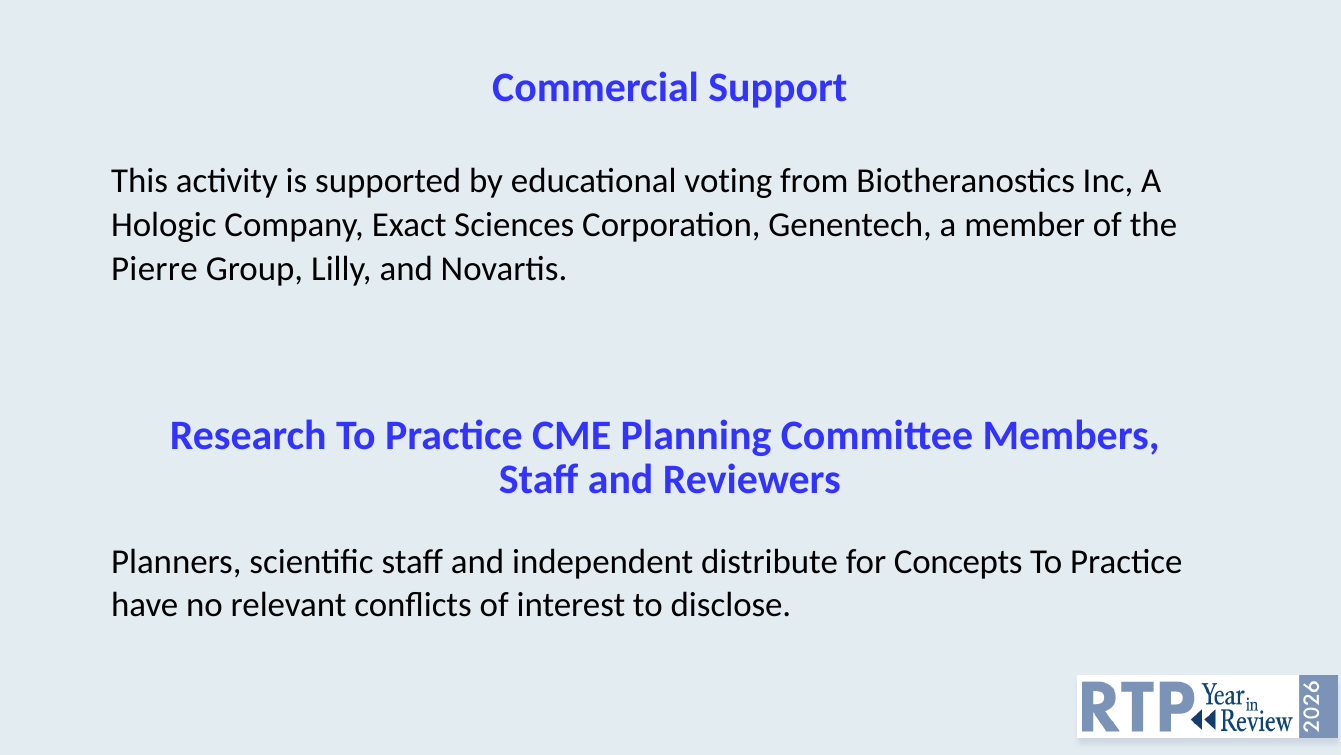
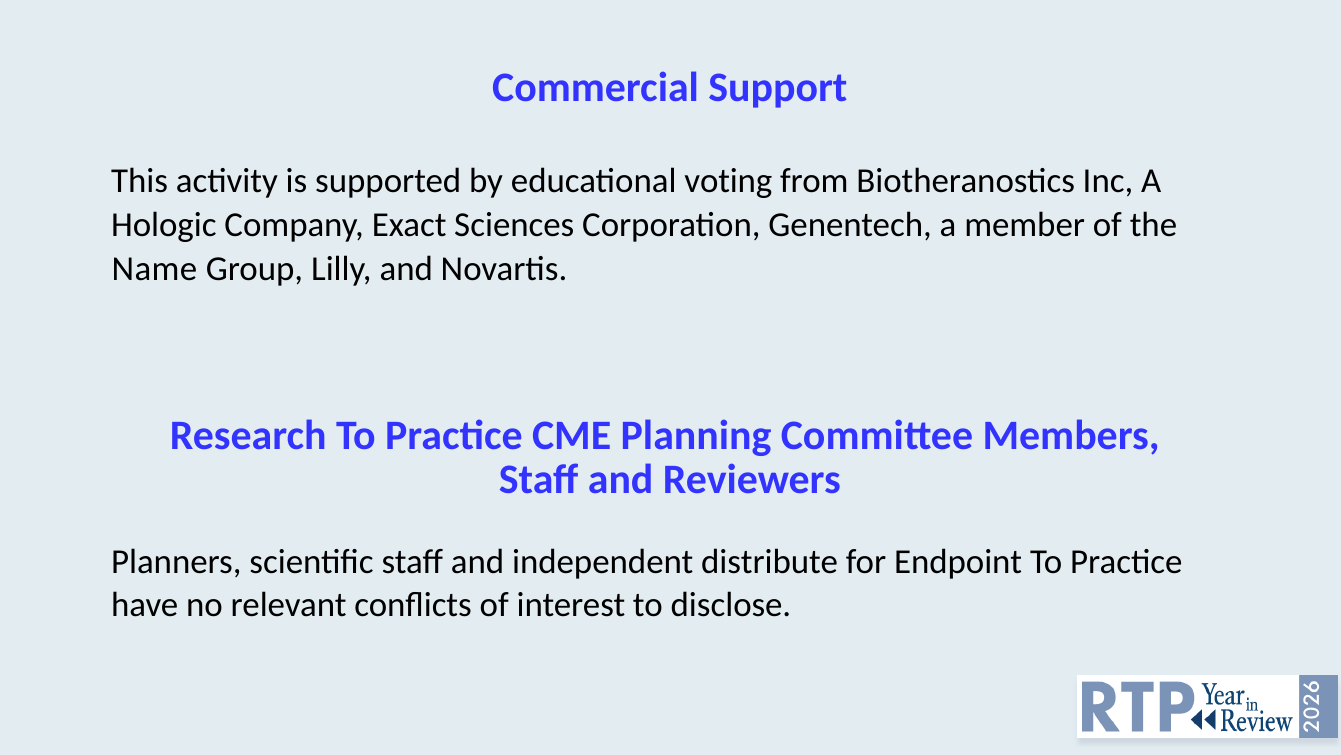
Pierre: Pierre -> Name (154, 269)
Concepts: Concepts -> Endpoint (958, 561)
